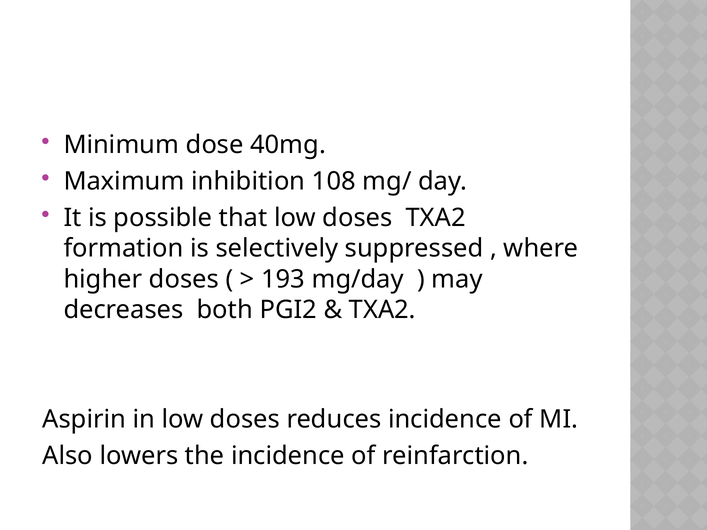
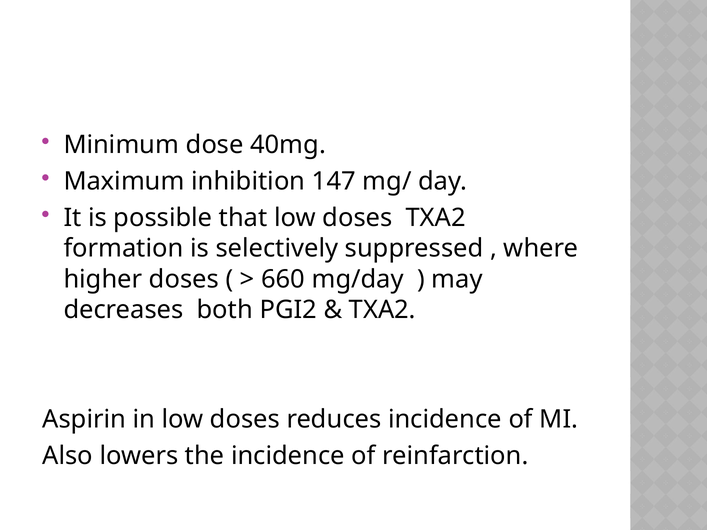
108: 108 -> 147 (334, 182)
193: 193 -> 660 (283, 279)
